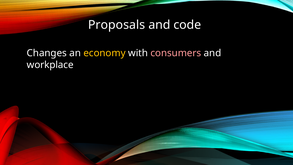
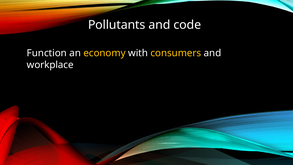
Proposals: Proposals -> Pollutants (117, 25)
Changes: Changes -> Function (47, 53)
consumers colour: pink -> yellow (176, 53)
